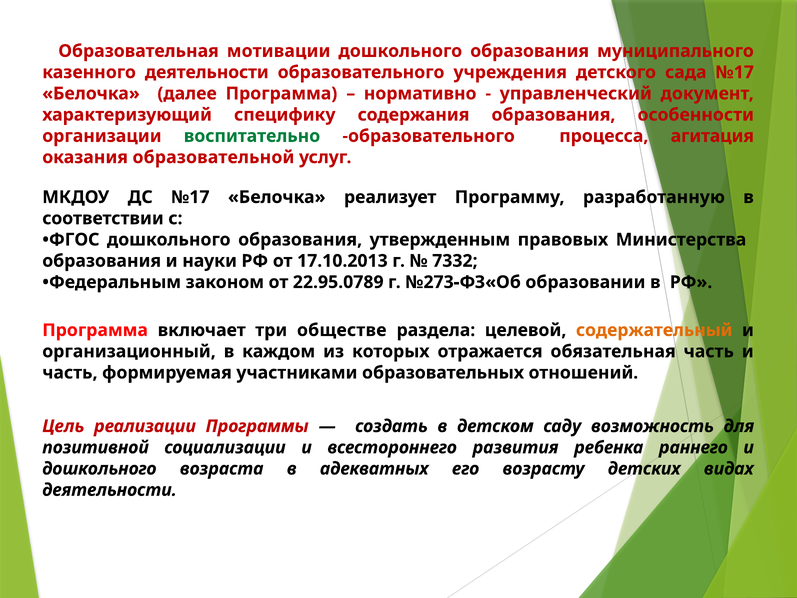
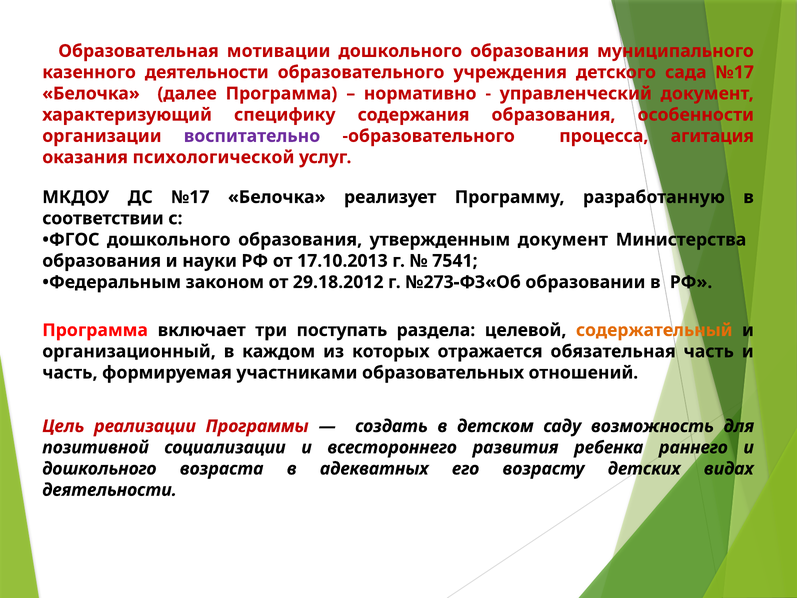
воспитательно colour: green -> purple (252, 136)
образовательной: образовательной -> психологической (213, 157)
утвержденным правовых: правовых -> документ (563, 240)
7332: 7332 -> 7541 (455, 261)
22.95.0789: 22.95.0789 -> 29.18.2012 (338, 282)
обществе: обществе -> поступать (342, 330)
